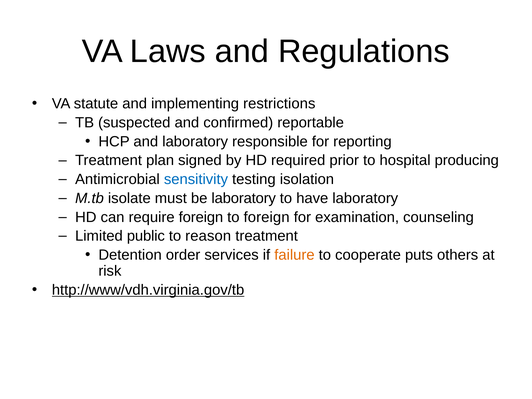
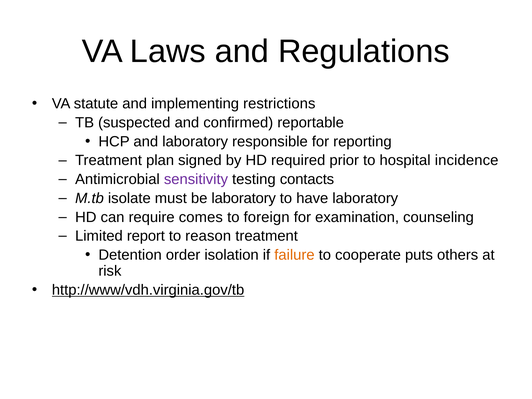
producing: producing -> incidence (467, 160)
sensitivity colour: blue -> purple (196, 179)
isolation: isolation -> contacts (307, 179)
require foreign: foreign -> comes (201, 217)
public: public -> report (146, 236)
services: services -> isolation (232, 255)
